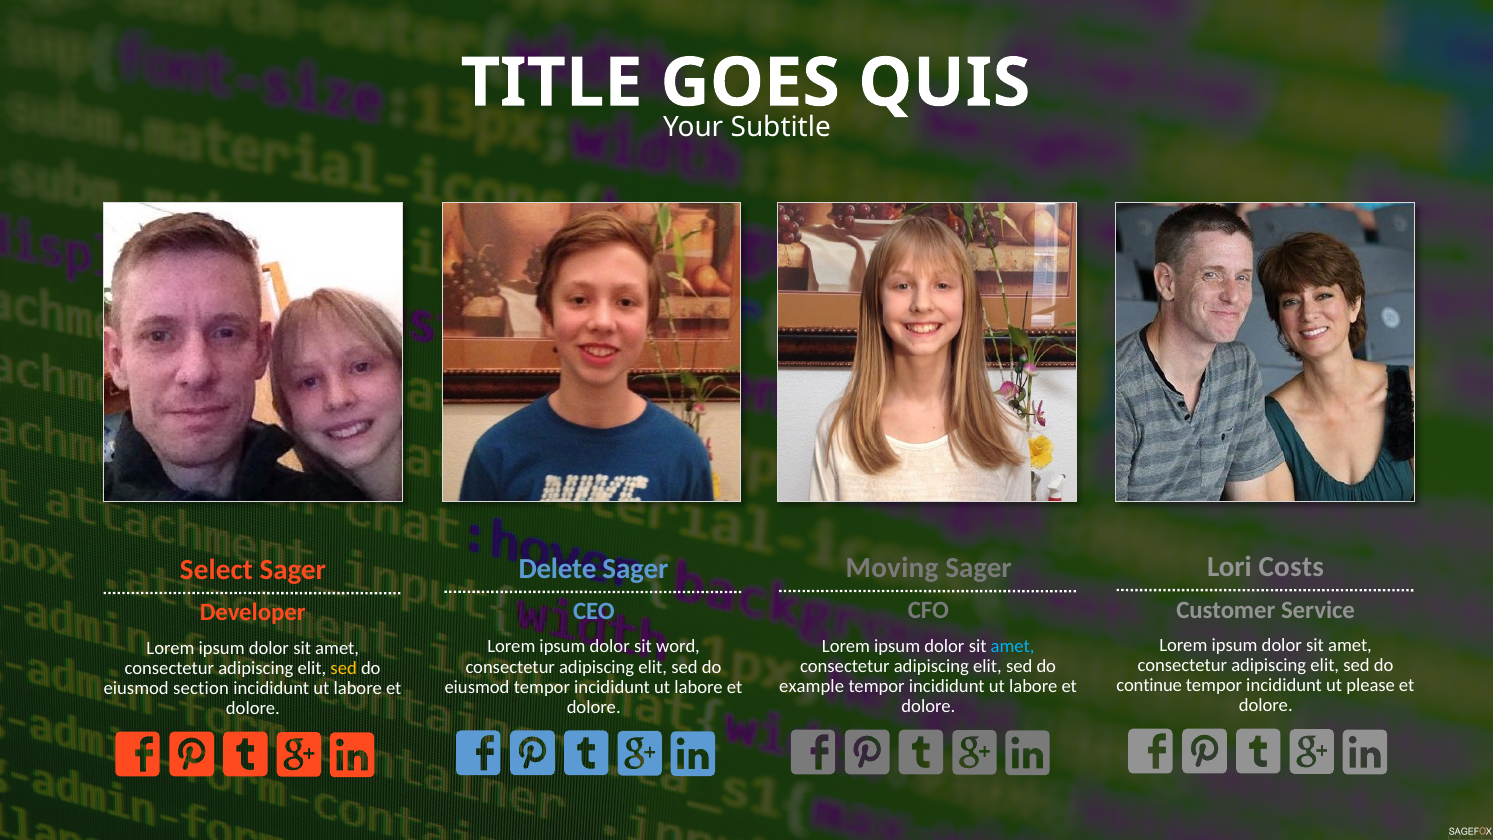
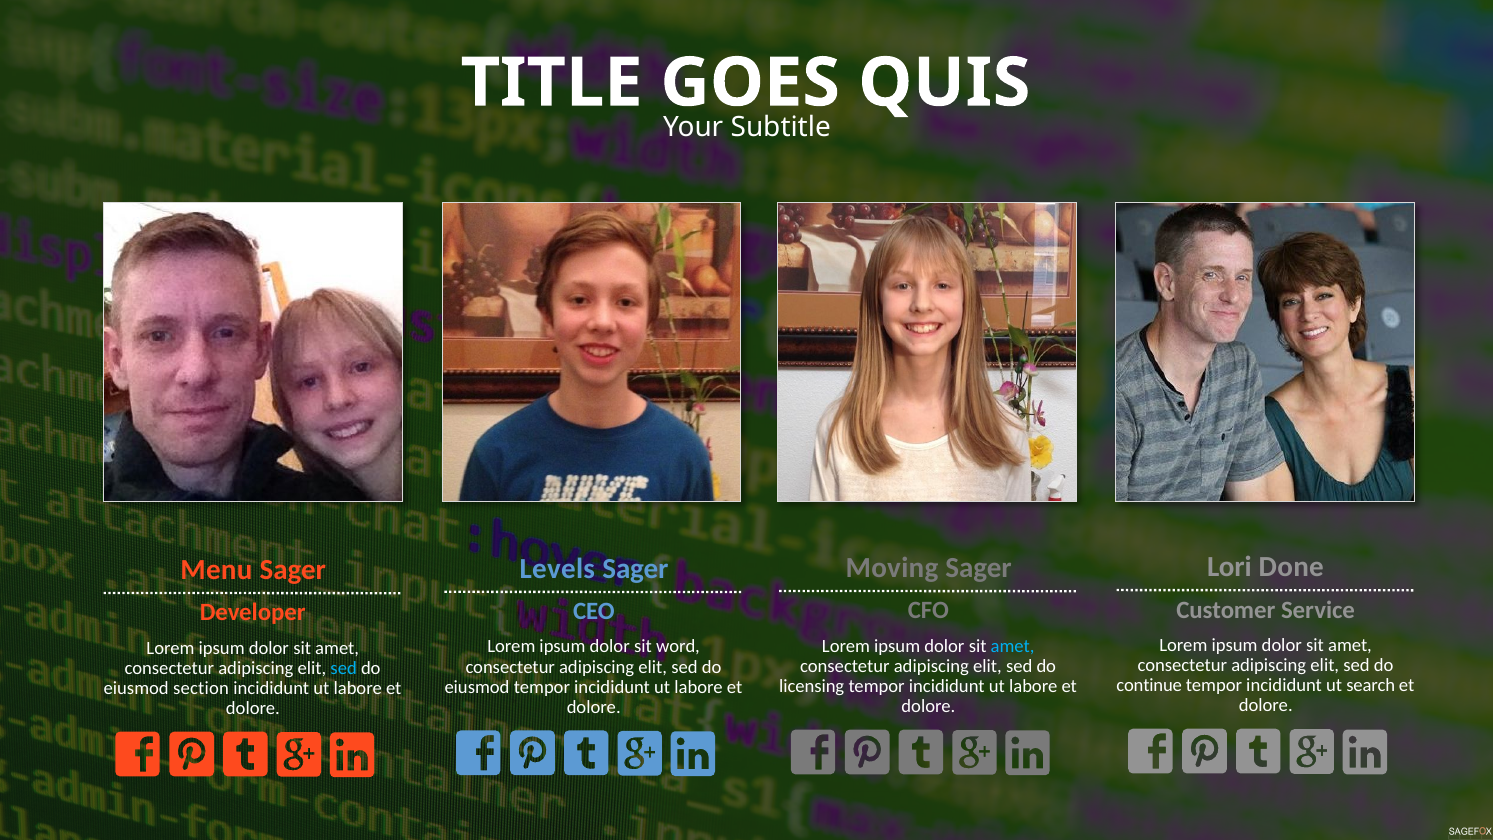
Costs: Costs -> Done (1291, 567)
Delete: Delete -> Levels (557, 569)
Select: Select -> Menu (216, 570)
sed colour: yellow -> light blue (344, 668)
please: please -> search (1371, 685)
example: example -> licensing (812, 686)
